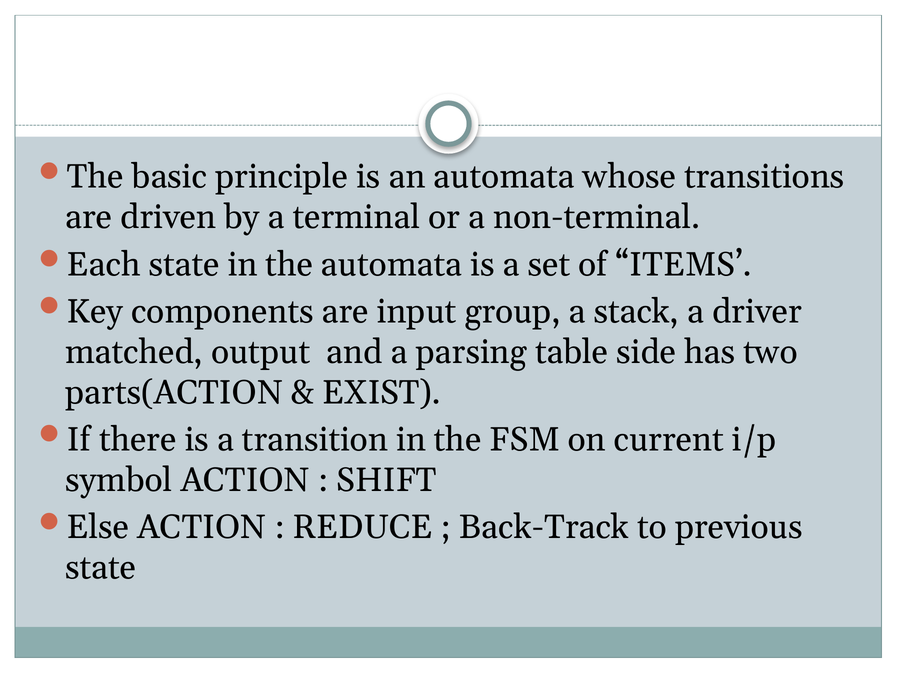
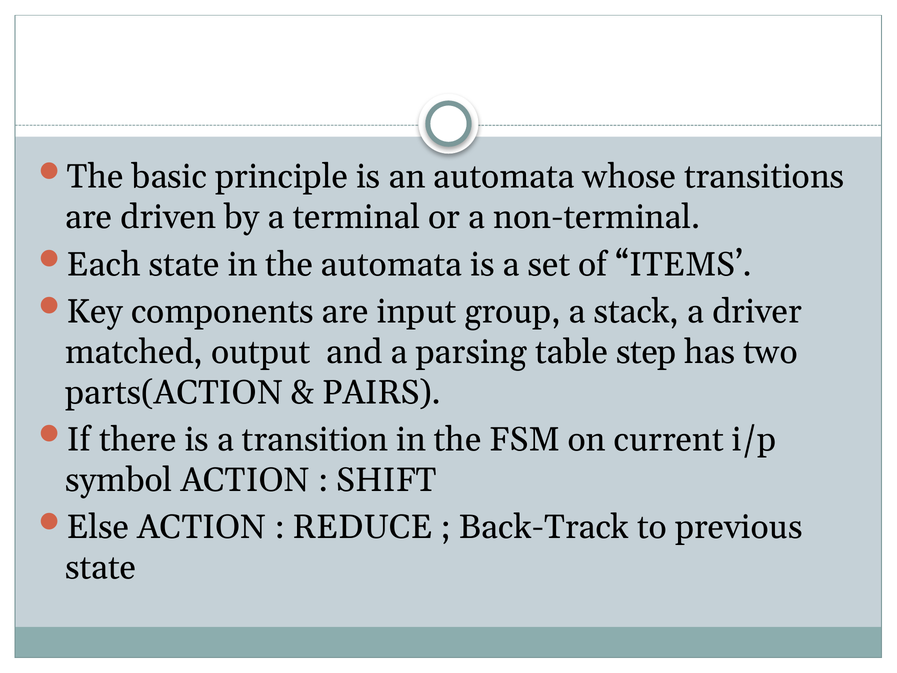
side: side -> step (646, 352)
EXIST: EXIST -> PAIRS (382, 392)
